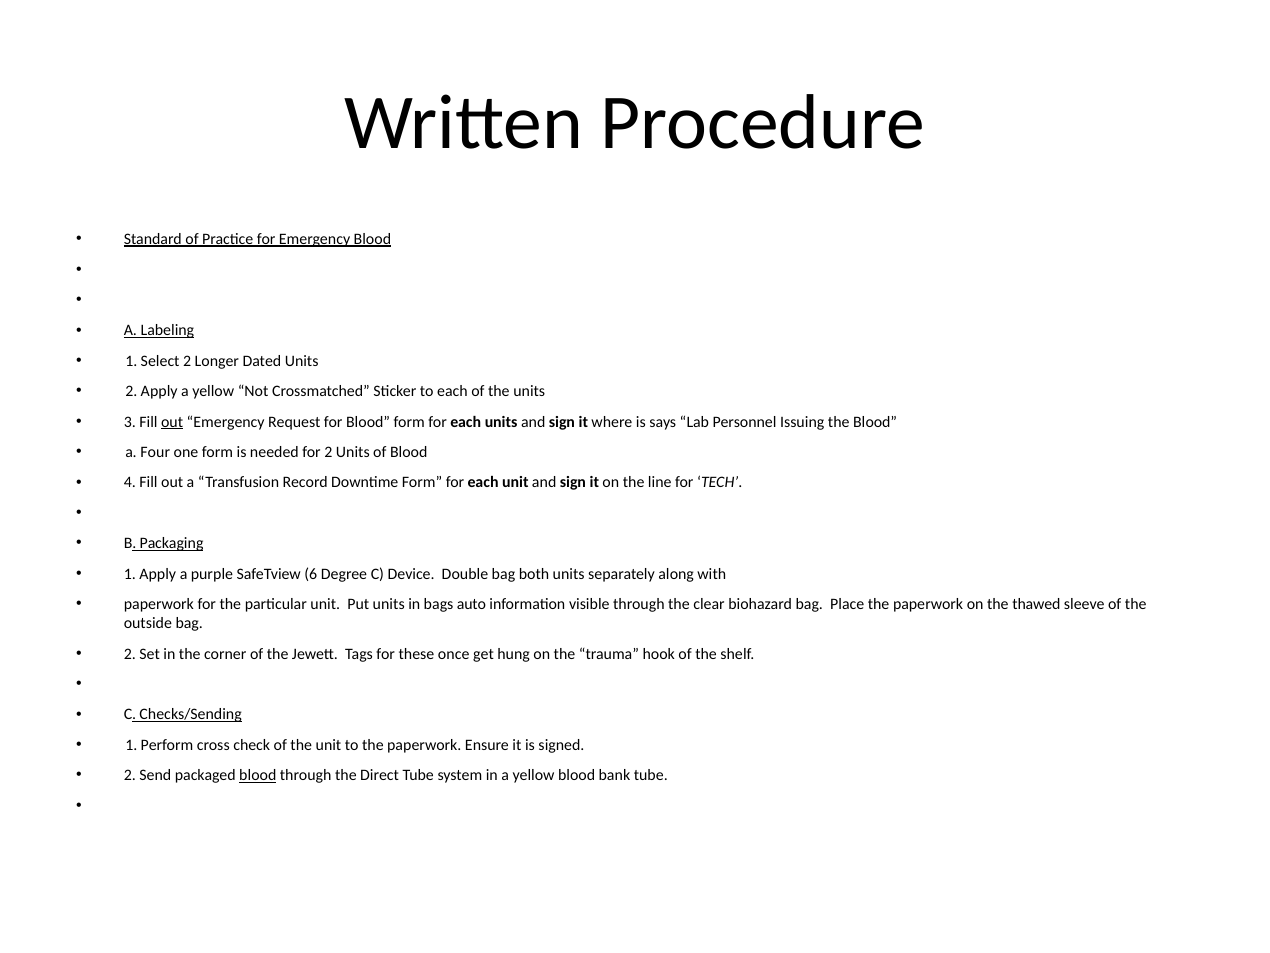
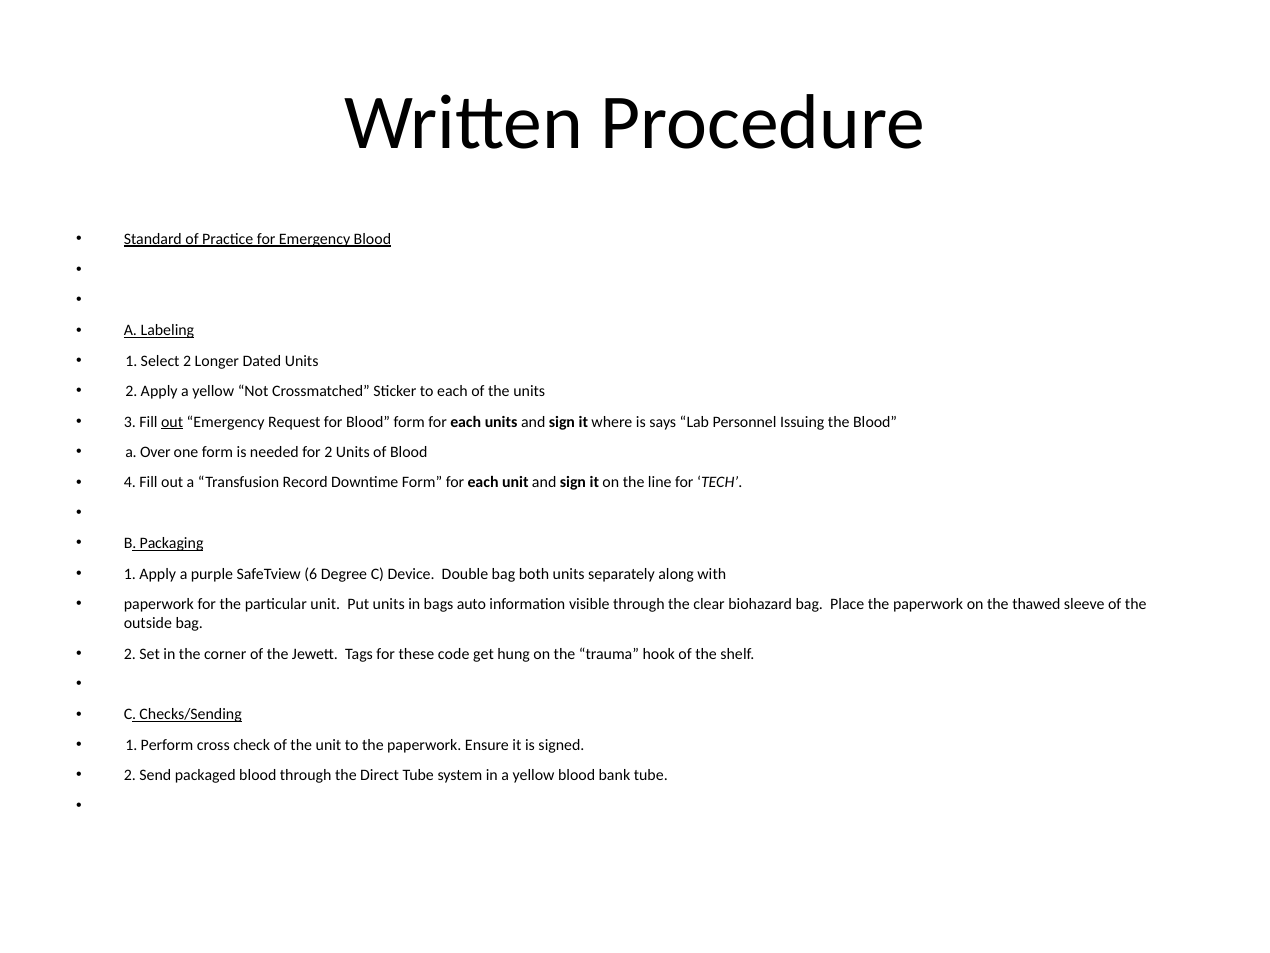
Four: Four -> Over (155, 452)
once: once -> code (454, 654)
blood underline: present -> none (258, 775)
